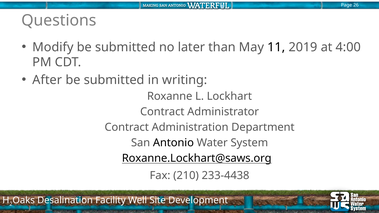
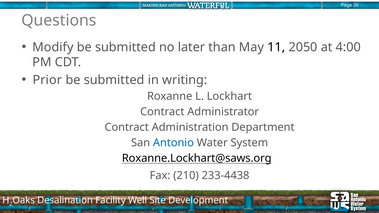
2019: 2019 -> 2050 (303, 47)
After: After -> Prior (47, 80)
Antonio colour: black -> blue (173, 143)
